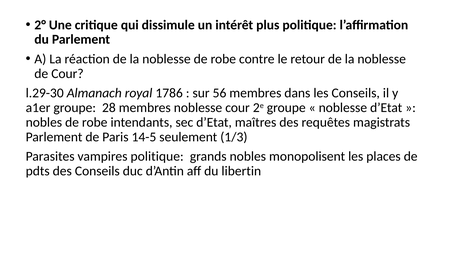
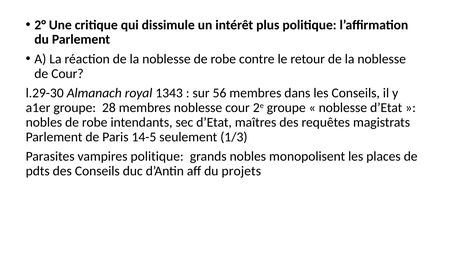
1786: 1786 -> 1343 (169, 93)
libertin: libertin -> projets (241, 171)
